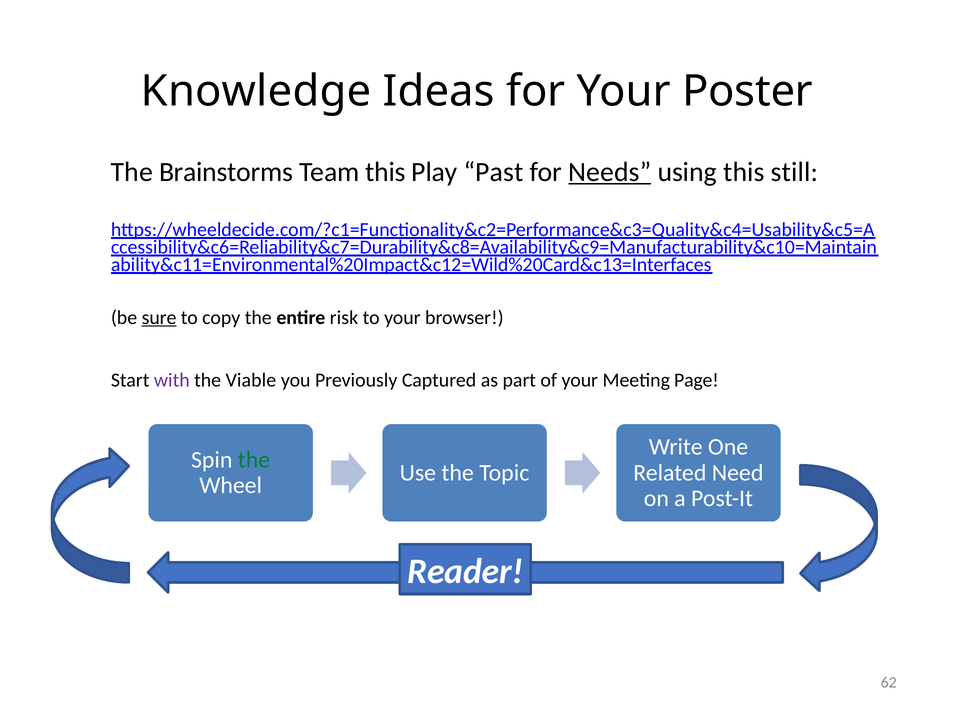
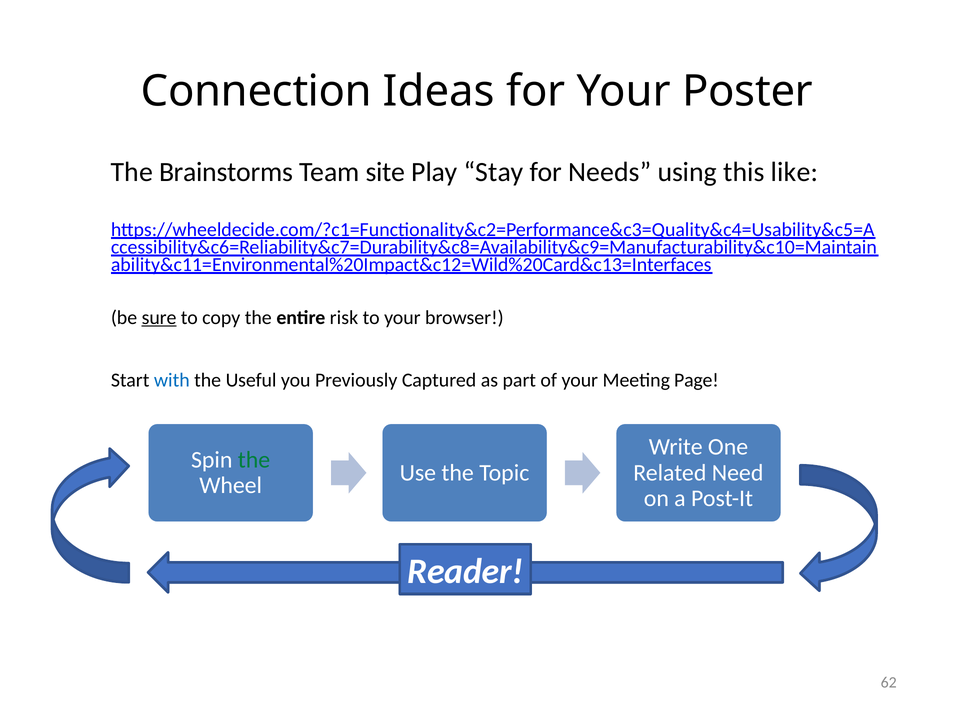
Knowledge: Knowledge -> Connection (256, 91)
Team this: this -> site (386, 172)
Past: Past -> Stay (494, 172)
Needs underline: present -> none (610, 172)
still: still -> like (794, 172)
with colour: purple -> blue (172, 381)
Viable: Viable -> Useful (251, 381)
